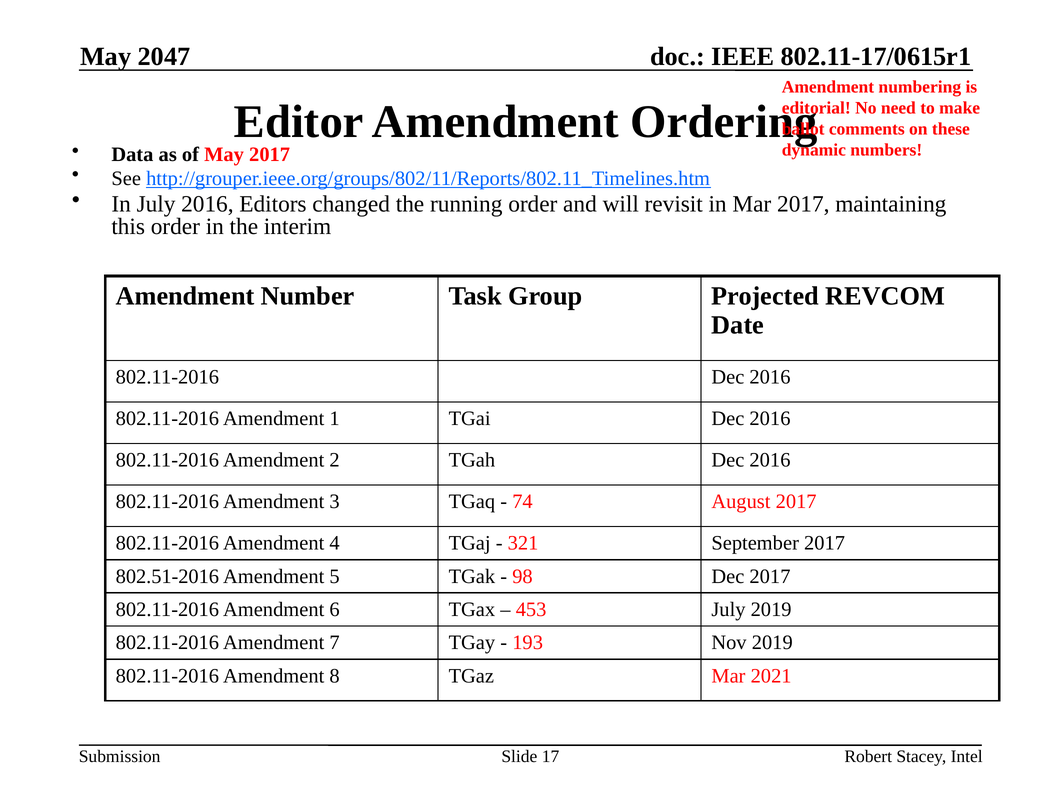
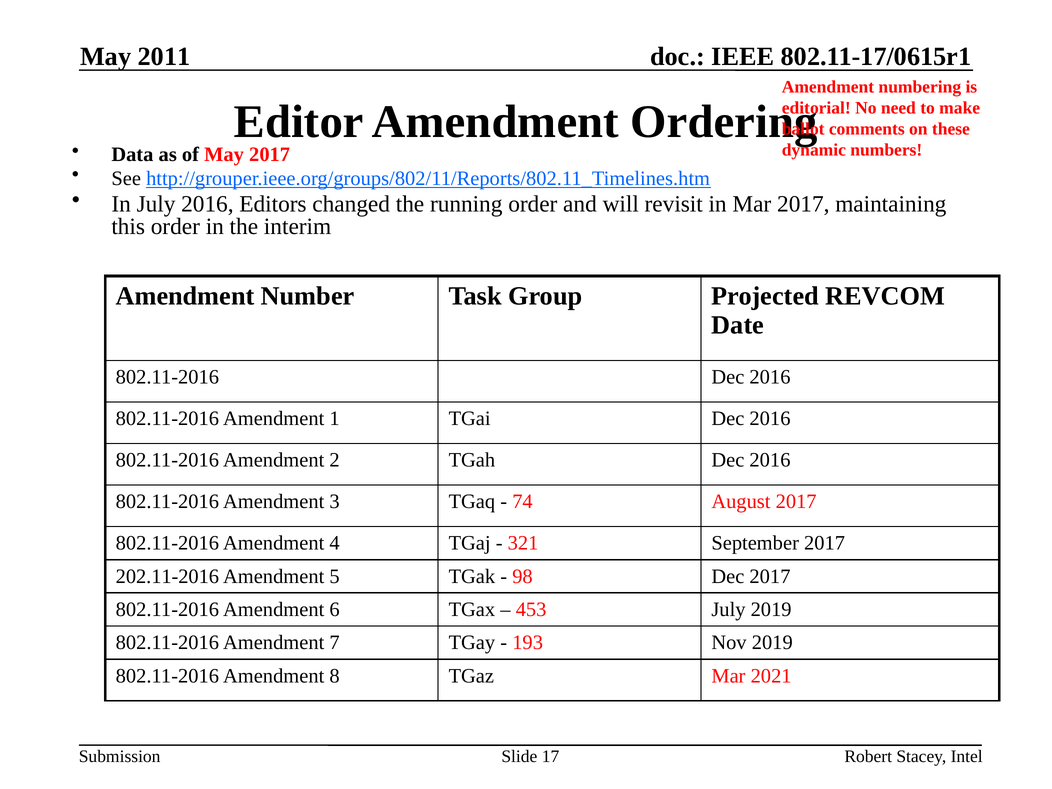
2047: 2047 -> 2011 (164, 57)
802.51-2016: 802.51-2016 -> 202.11-2016 (167, 576)
